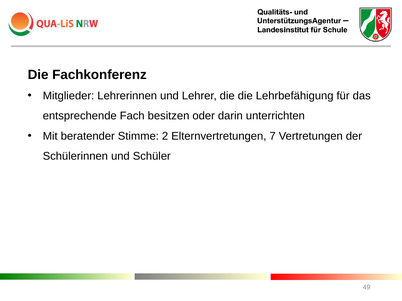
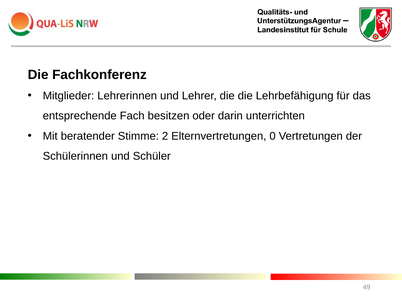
7: 7 -> 0 (273, 136)
